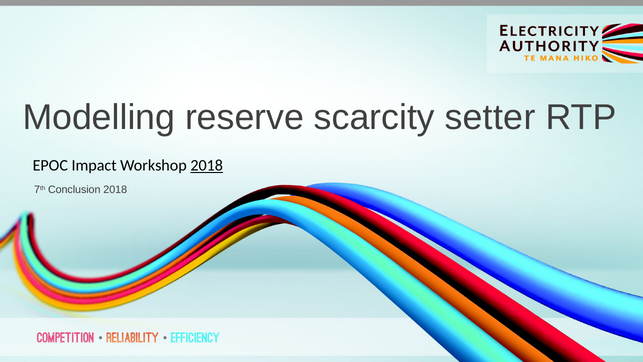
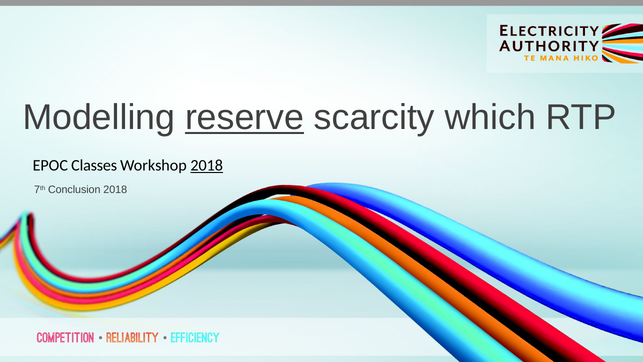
reserve underline: none -> present (245, 117)
setter: setter -> which (490, 117)
Impact: Impact -> Classes (94, 165)
